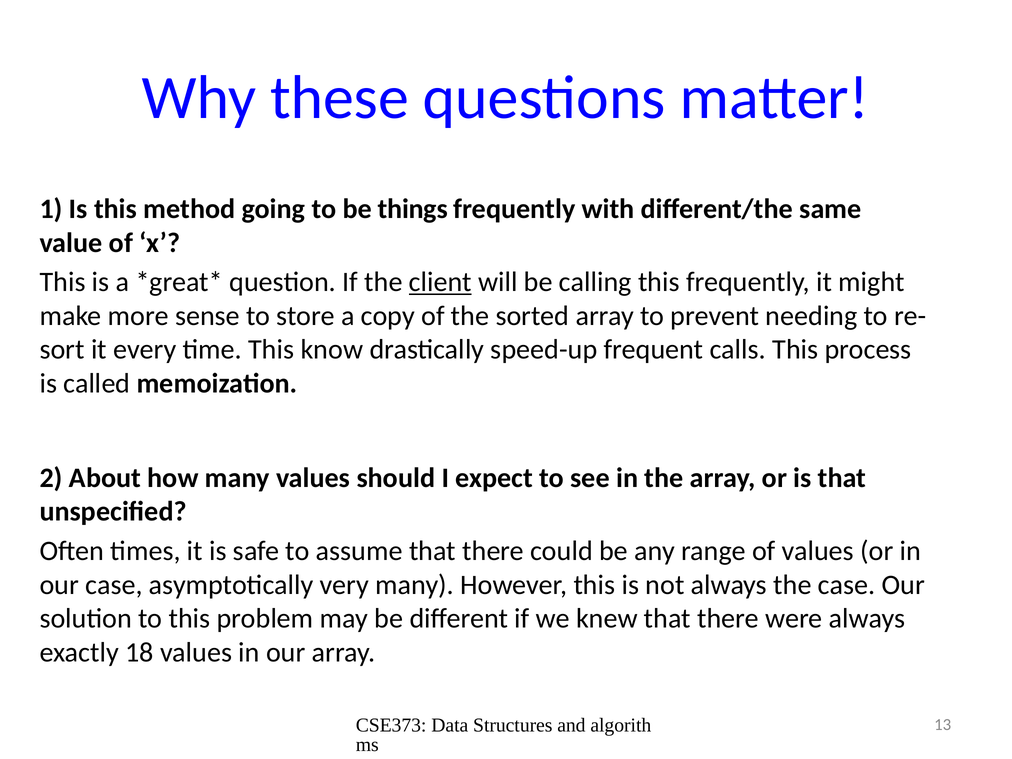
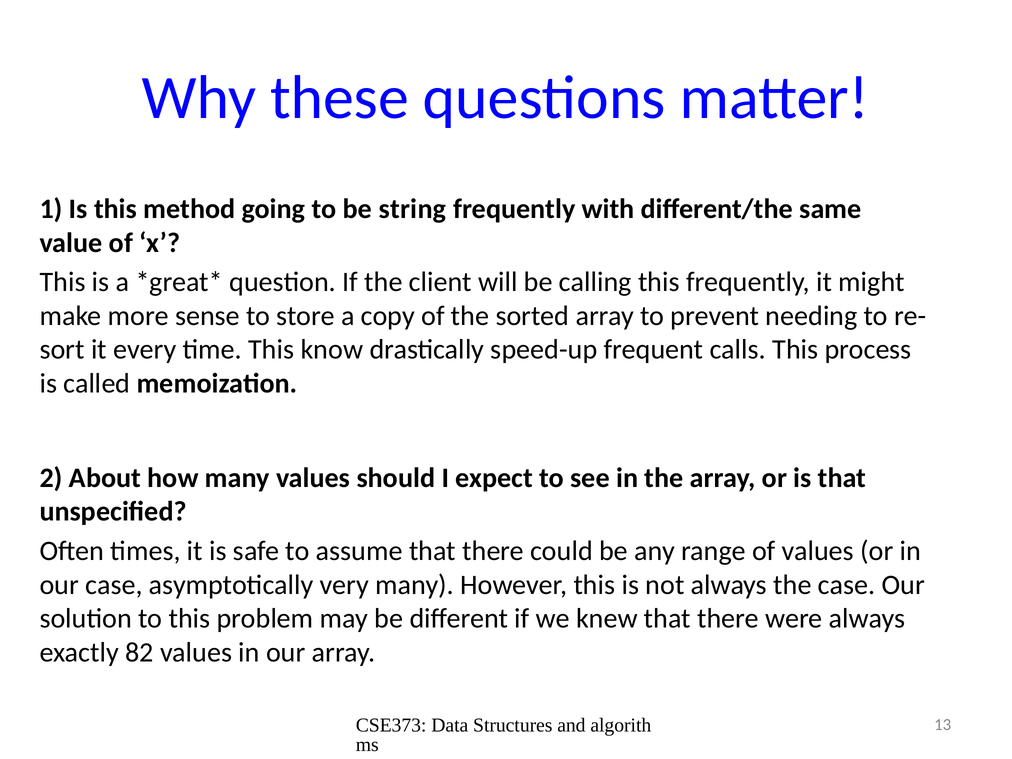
things: things -> string (412, 209)
client underline: present -> none (440, 282)
18: 18 -> 82 (139, 652)
